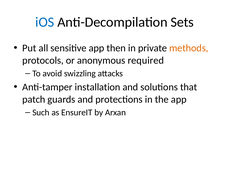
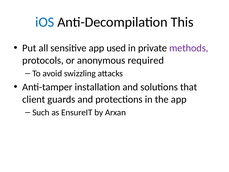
Sets: Sets -> This (182, 22)
then: then -> used (116, 48)
methods colour: orange -> purple (189, 48)
patch: patch -> client (34, 99)
